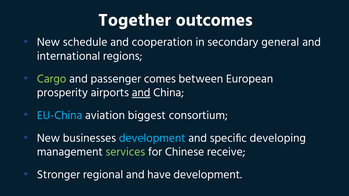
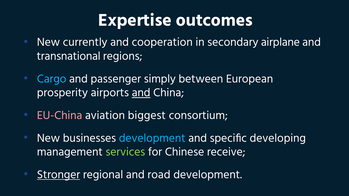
Together: Together -> Expertise (135, 20)
schedule: schedule -> currently (85, 42)
general: general -> airplane (280, 42)
international: international -> transnational (69, 56)
Cargo colour: light green -> light blue (52, 79)
comes: comes -> simply (160, 79)
EU-China colour: light blue -> pink (60, 115)
Stronger underline: none -> present (59, 175)
have: have -> road (159, 175)
